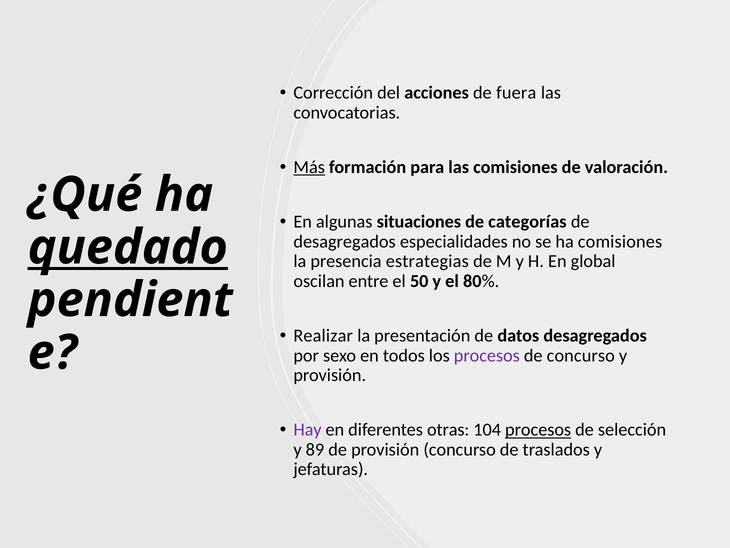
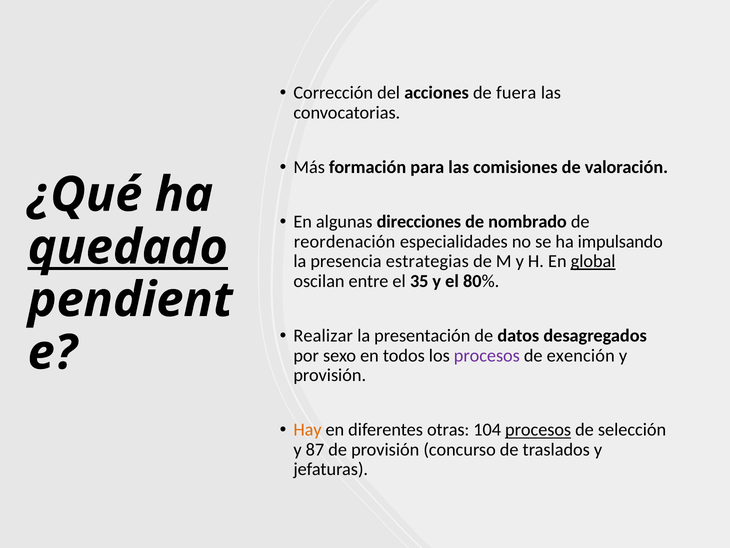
Más underline: present -> none (309, 167)
situaciones: situaciones -> direcciones (419, 222)
categorías: categorías -> nombrado (527, 222)
desagregados: desagregados -> reordenación (345, 241)
ha comisiones: comisiones -> impulsando (620, 241)
global underline: none -> present (593, 261)
50: 50 -> 35 (419, 281)
de concurso: concurso -> exención (581, 355)
Hay colour: purple -> orange (307, 430)
89: 89 -> 87 (315, 449)
